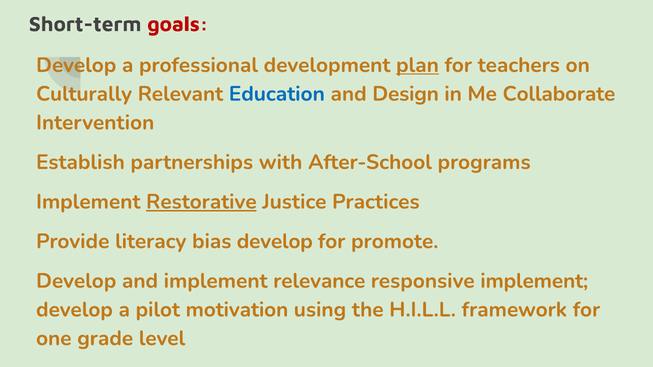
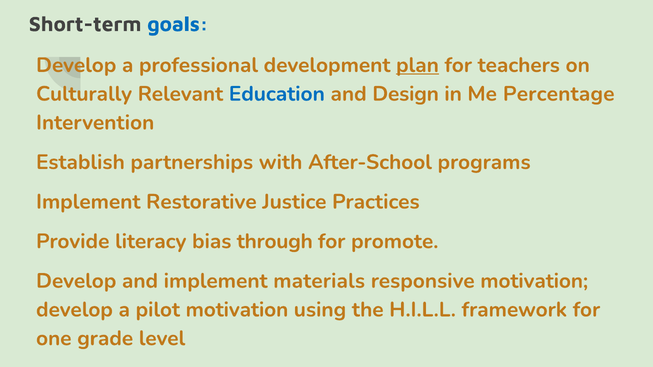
goals colour: red -> blue (178, 24)
Collaborate: Collaborate -> Percentage (559, 94)
Restorative underline: present -> none (201, 202)
bias develop: develop -> through (275, 241)
relevance: relevance -> materials (319, 281)
responsive implement: implement -> motivation (534, 281)
